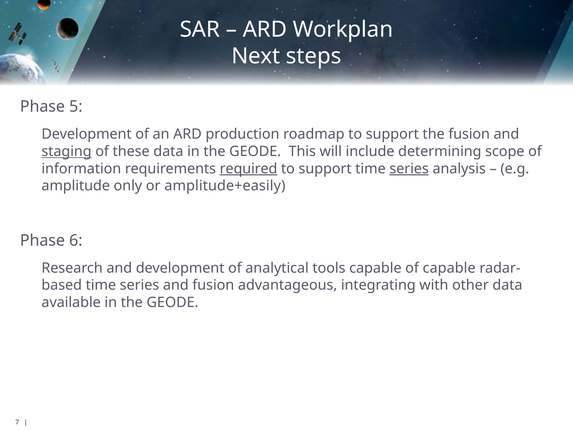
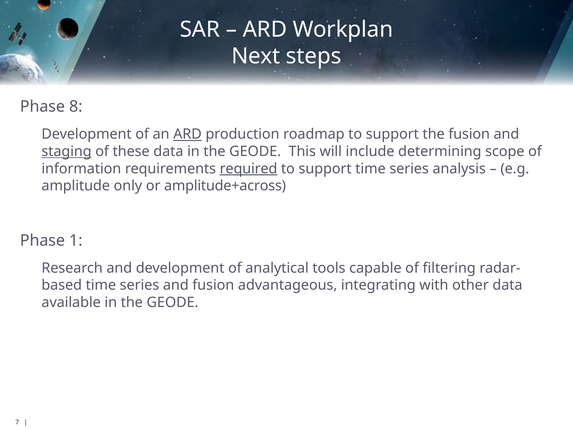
5: 5 -> 8 (76, 107)
ARD underline: none -> present (188, 134)
series underline: present -> none (409, 169)
amplitude+easily: amplitude+easily -> amplitude+across (225, 186)
6: 6 -> 1 (76, 240)
of capable: capable -> filtering (449, 268)
